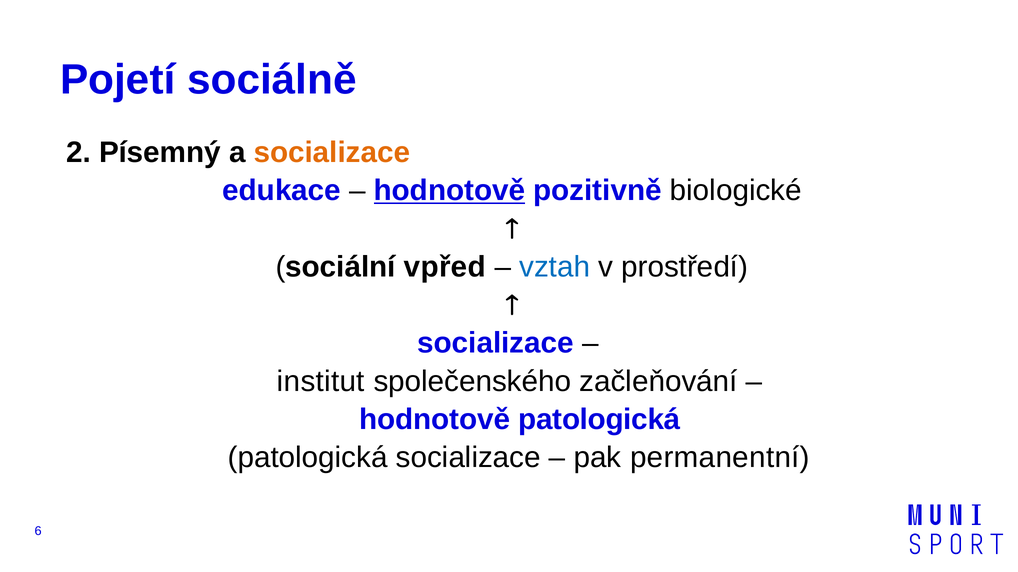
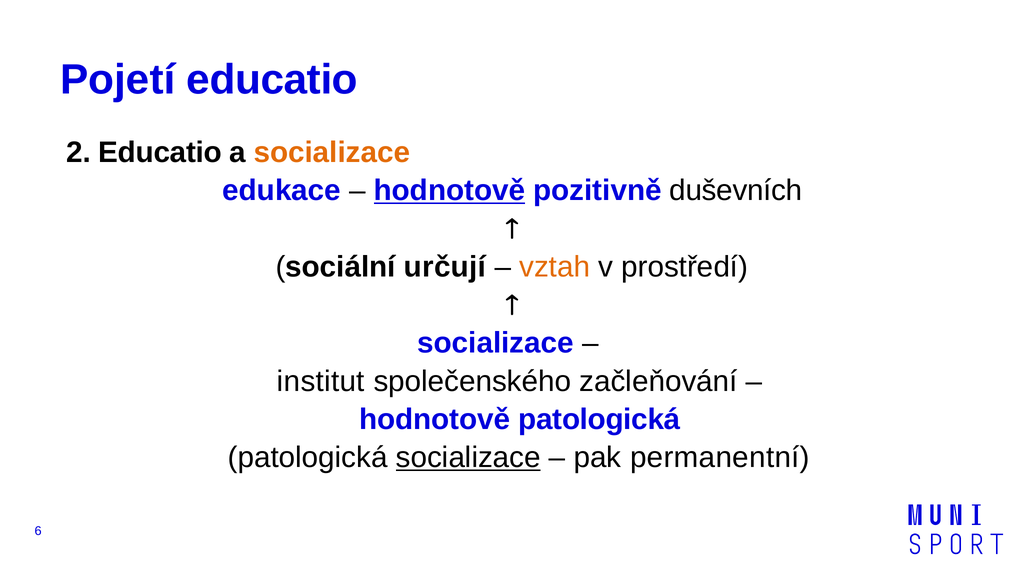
Pojetí sociálně: sociálně -> educatio (272, 80)
2 Písemný: Písemný -> Educatio (160, 153)
biologické: biologické -> duševních (736, 191)
vpřed: vpřed -> určují (445, 267)
vztah colour: blue -> orange (555, 267)
socializace underline: none -> present (468, 458)
